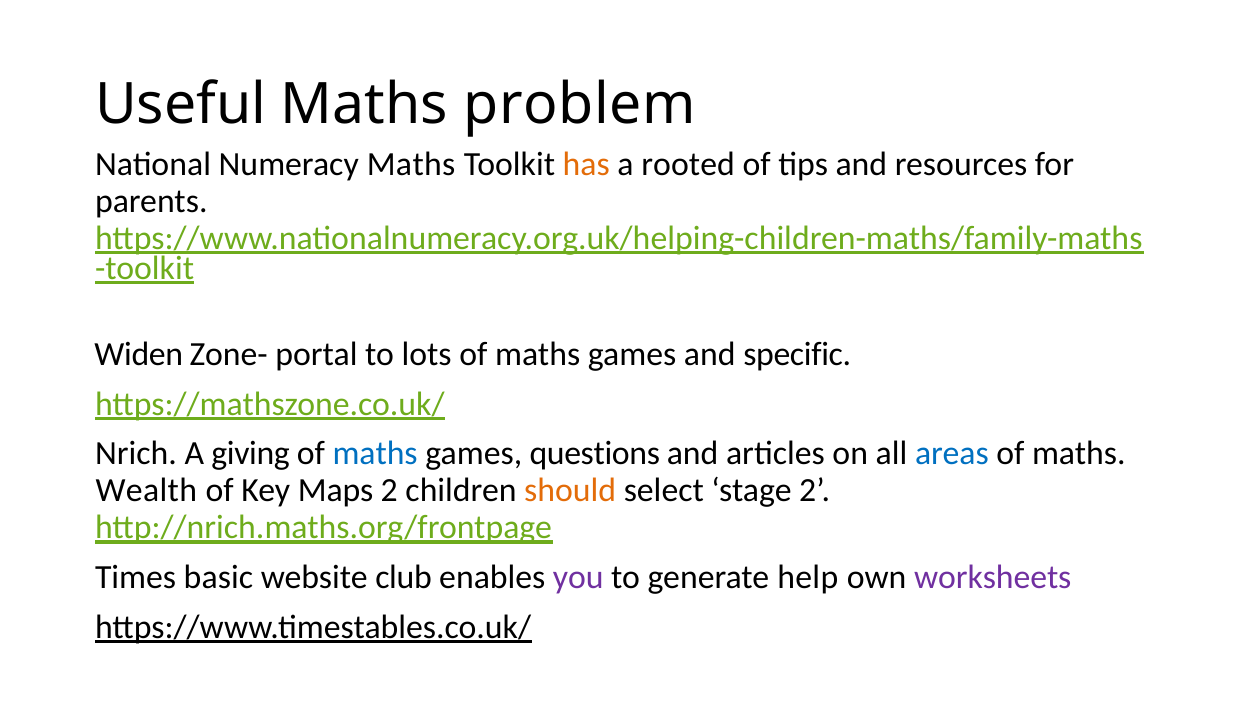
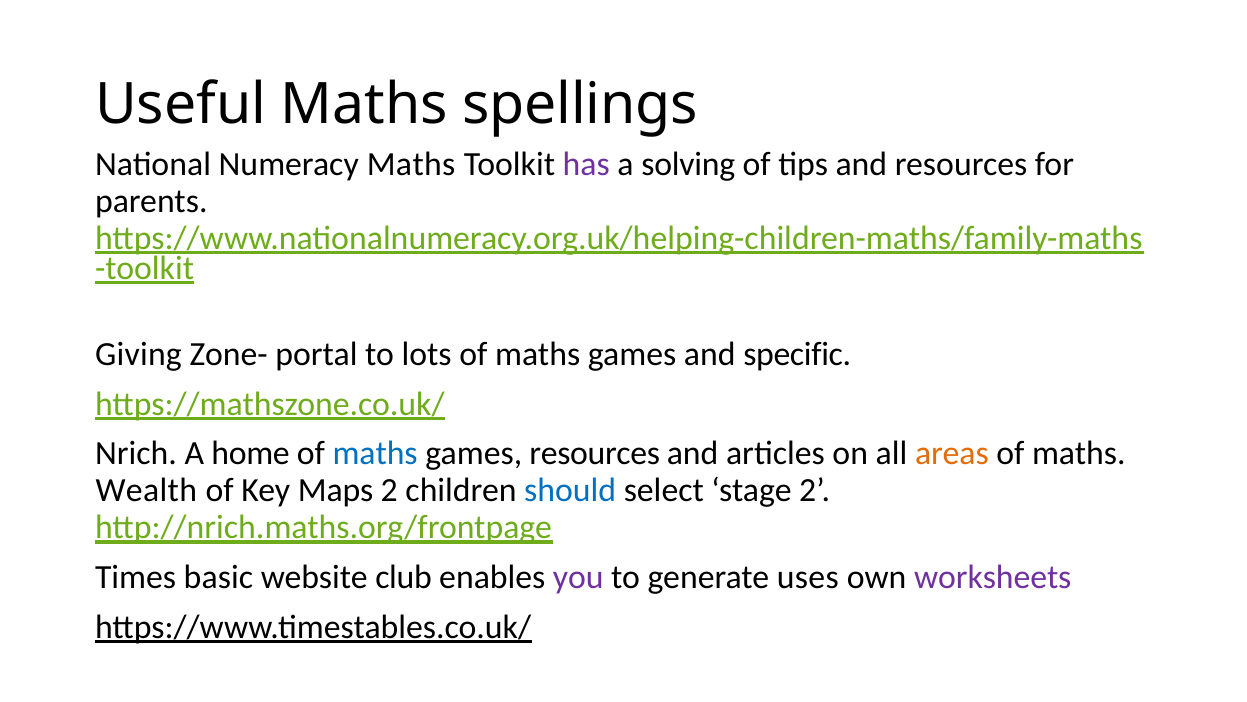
problem: problem -> spellings (580, 105)
has colour: orange -> purple (586, 164)
rooted: rooted -> solving (688, 164)
Widen: Widen -> Giving (138, 354)
giving: giving -> home (251, 453)
games questions: questions -> resources (595, 453)
areas colour: blue -> orange (952, 453)
should colour: orange -> blue (570, 490)
help: help -> uses (808, 577)
